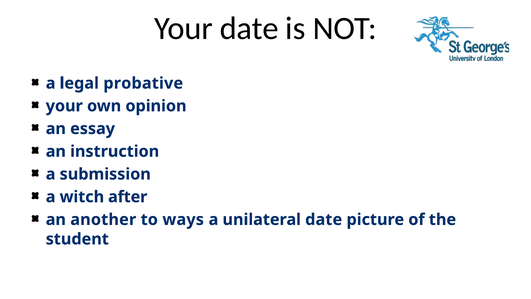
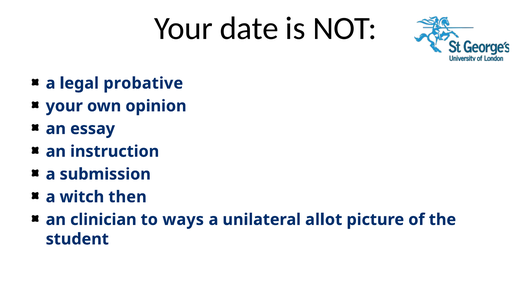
after: after -> then (128, 197)
another: another -> clinician (103, 219)
unilateral date: date -> allot (324, 219)
